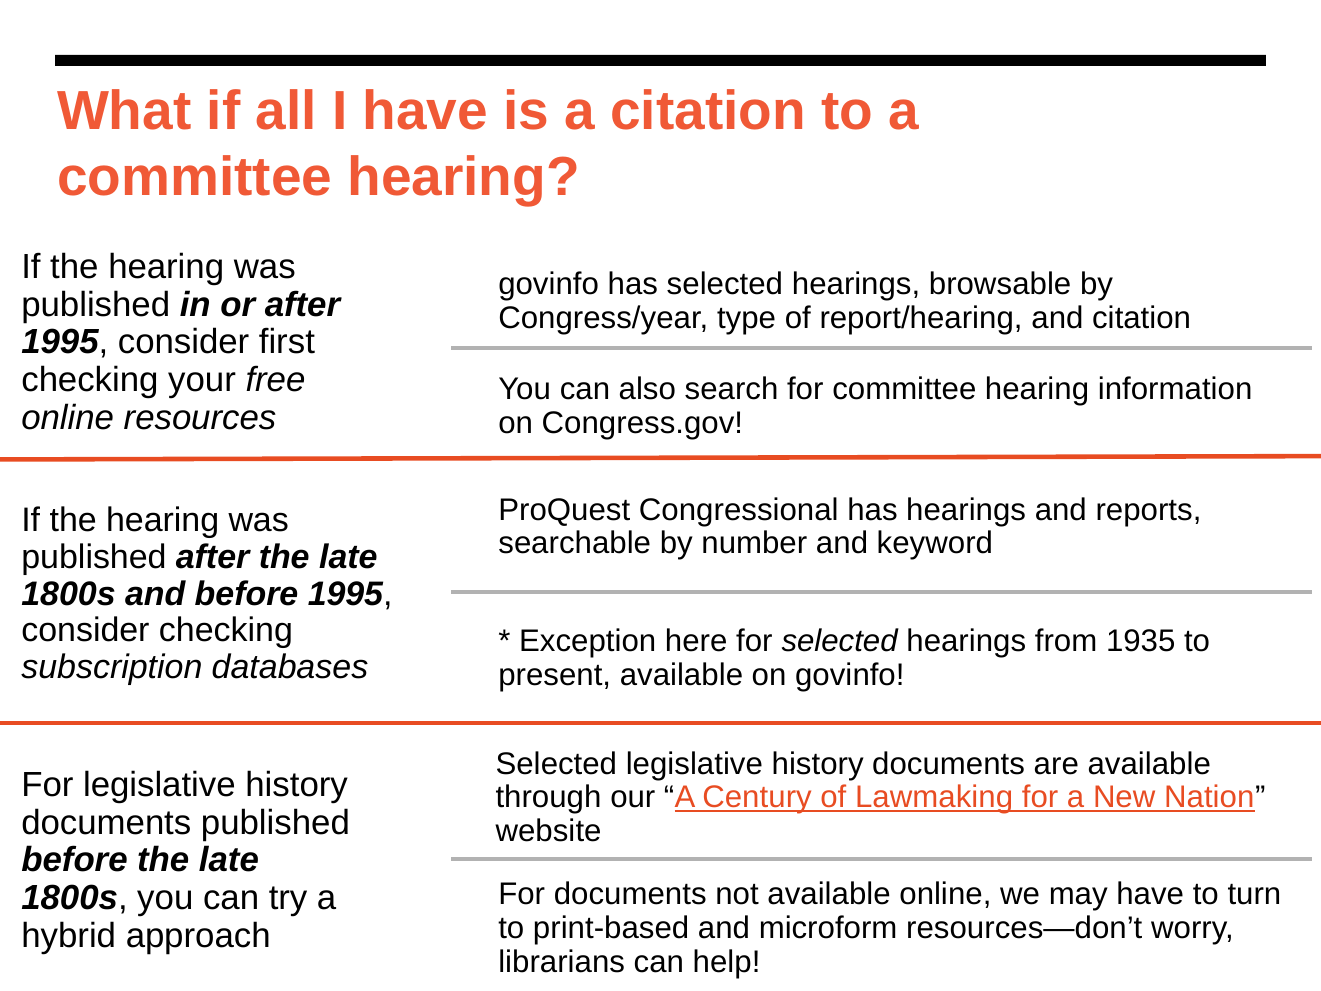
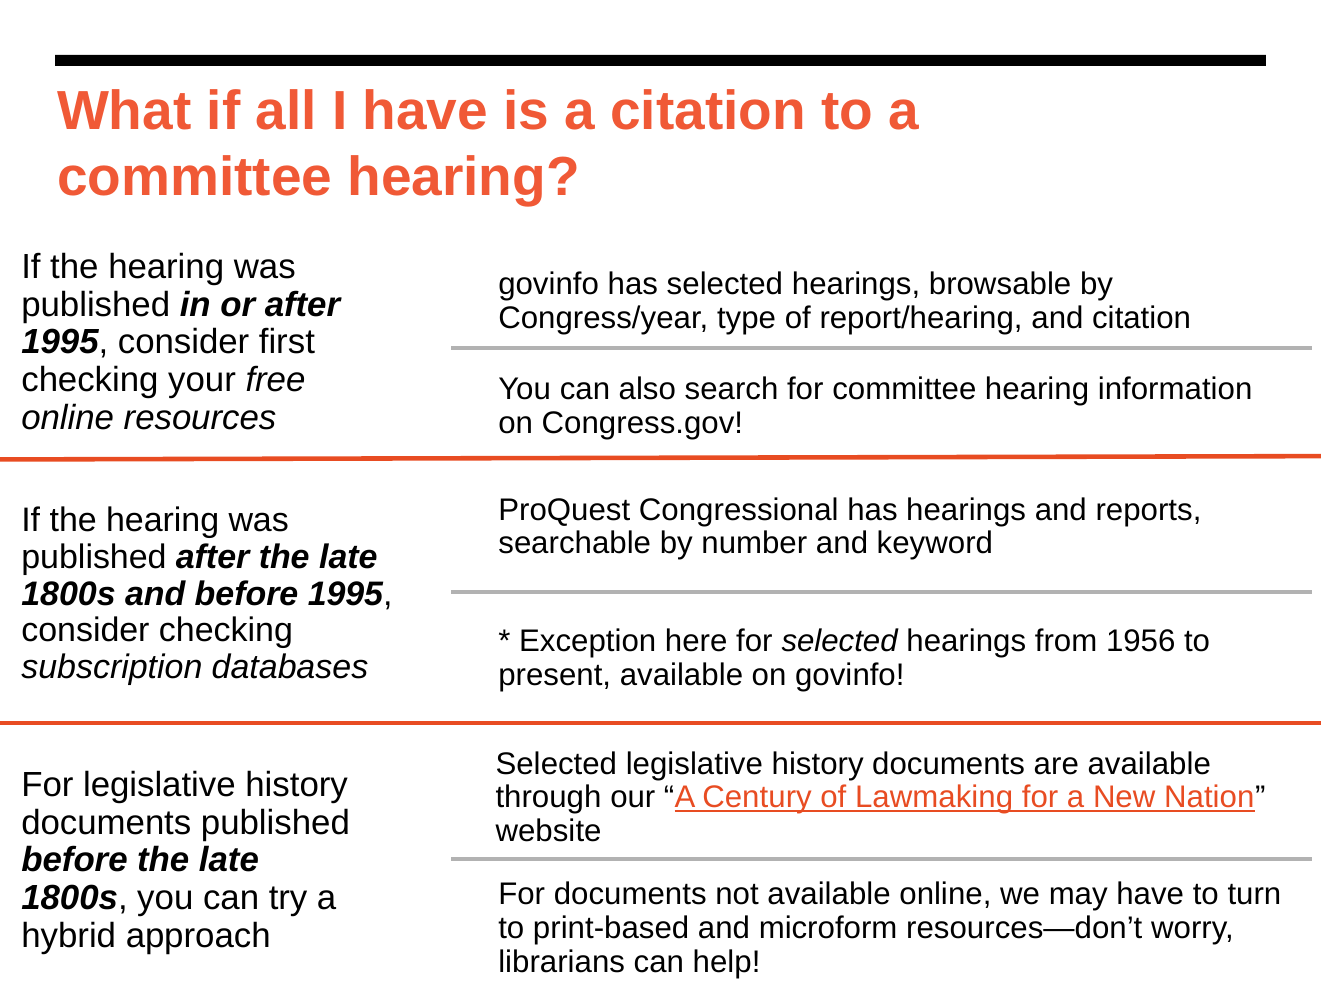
1935: 1935 -> 1956 (1141, 641)
